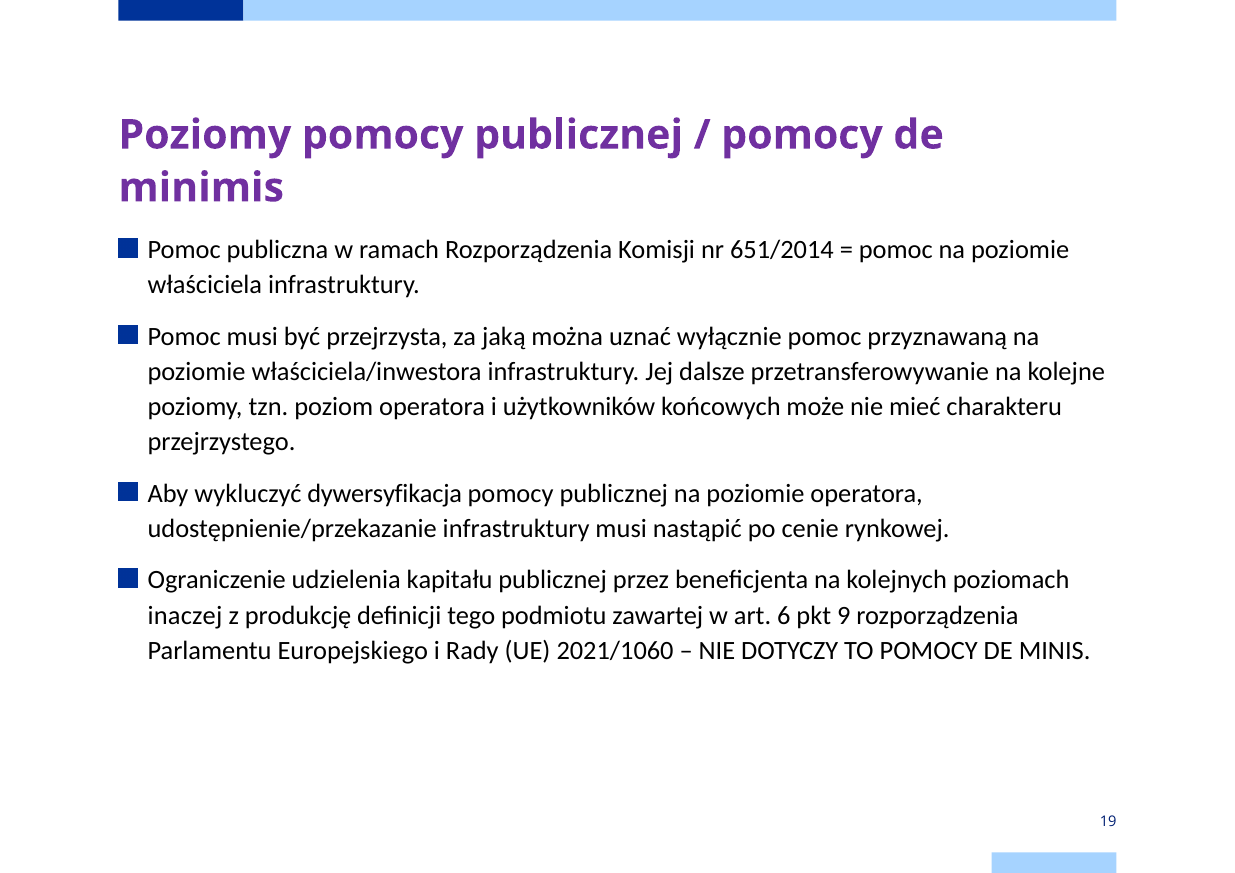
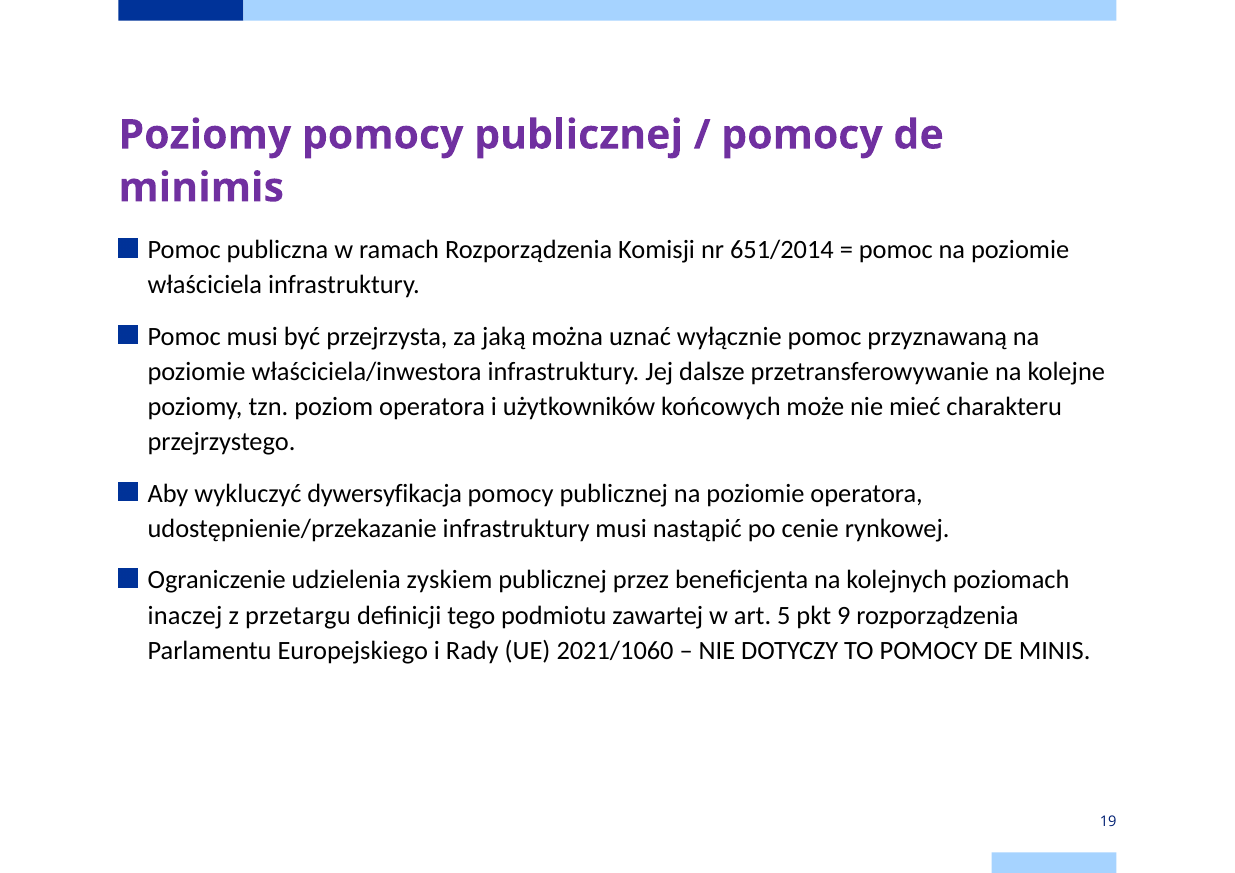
kapitału: kapitału -> zyskiem (449, 580)
produkcję: produkcję -> przetargu (298, 615)
6: 6 -> 5 (784, 615)
